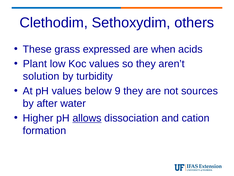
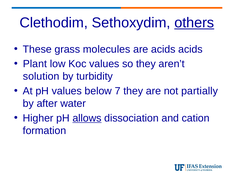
others underline: none -> present (194, 23)
expressed: expressed -> molecules (107, 49)
are when: when -> acids (163, 49)
9: 9 -> 7 (118, 91)
sources: sources -> partially (200, 91)
